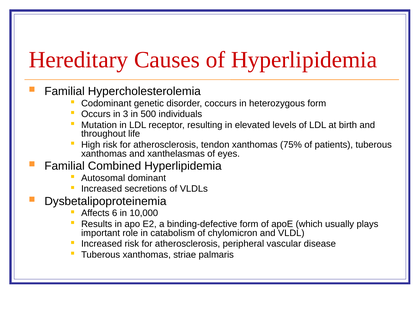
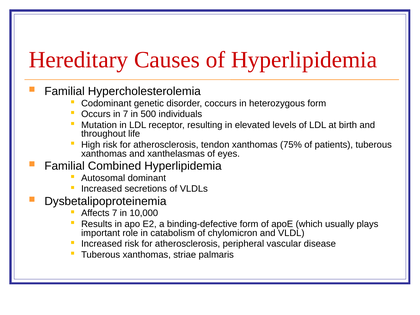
in 3: 3 -> 7 (126, 114)
Affects 6: 6 -> 7 (115, 213)
